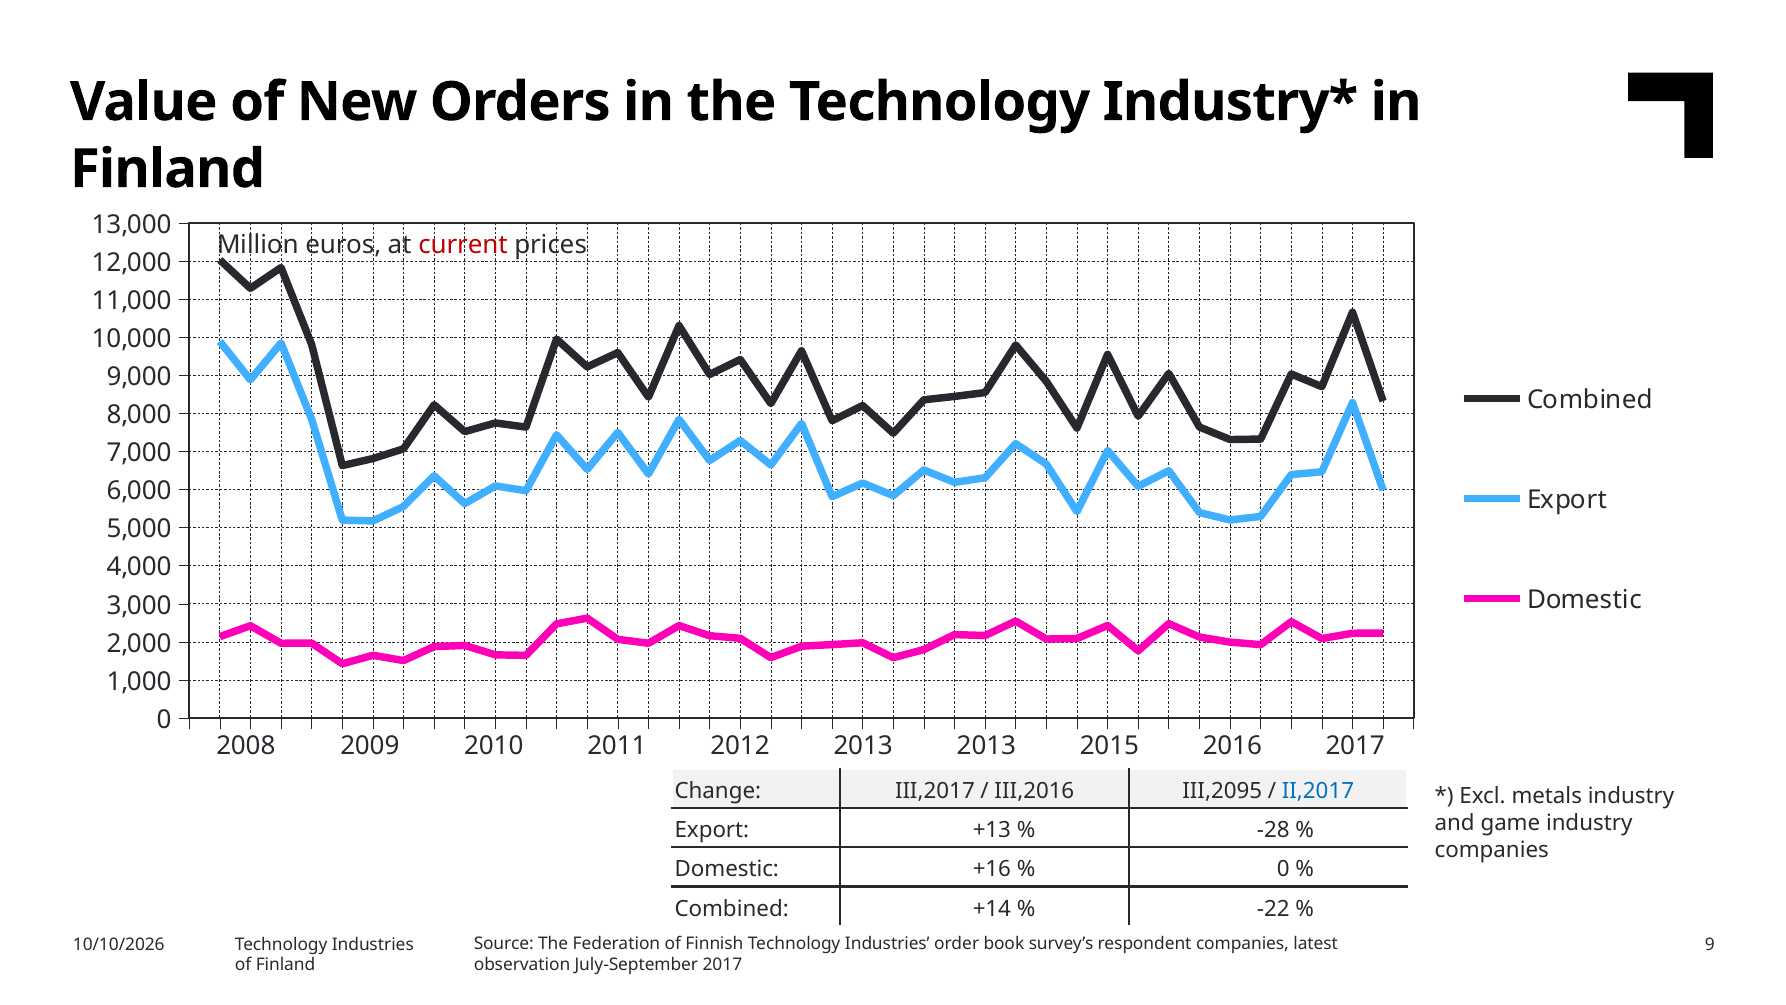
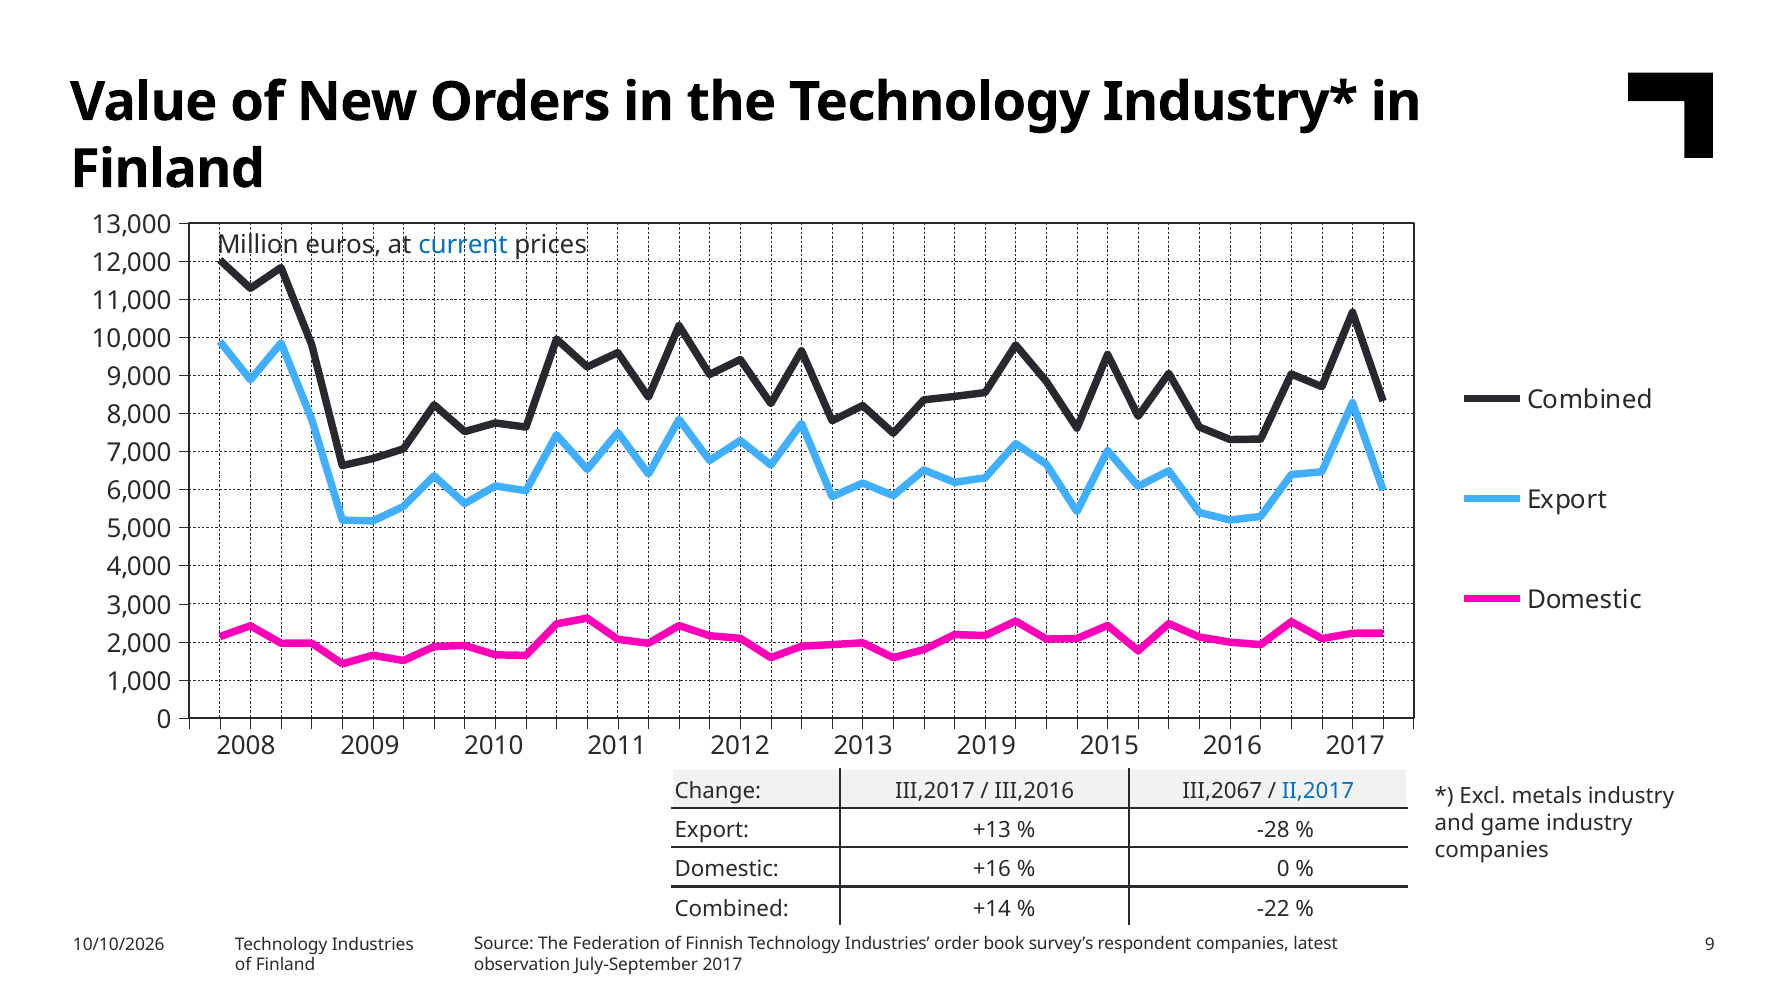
current colour: red -> blue (463, 245)
2013 2013: 2013 -> 2019 (986, 746)
III,2095: III,2095 -> III,2067 (1222, 791)
